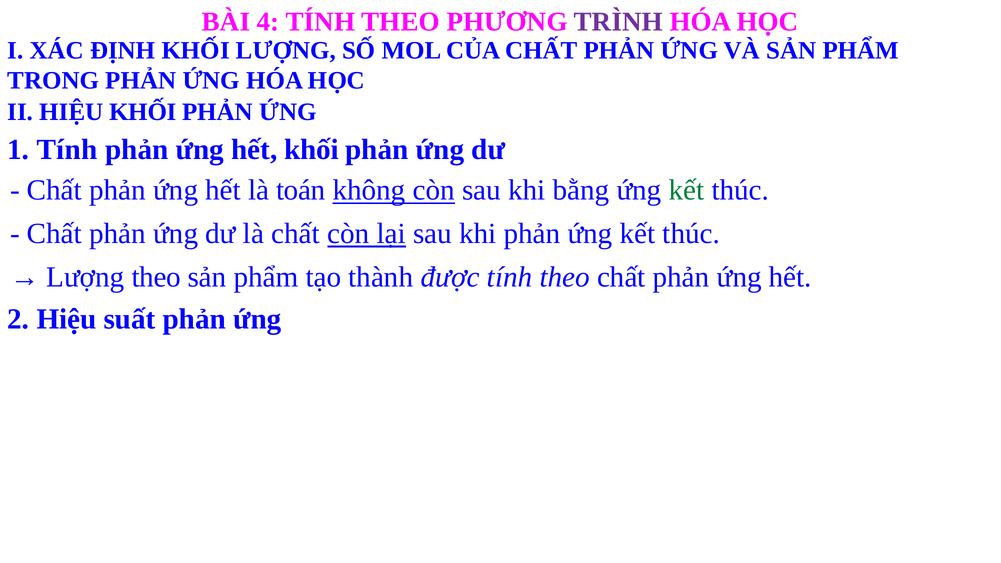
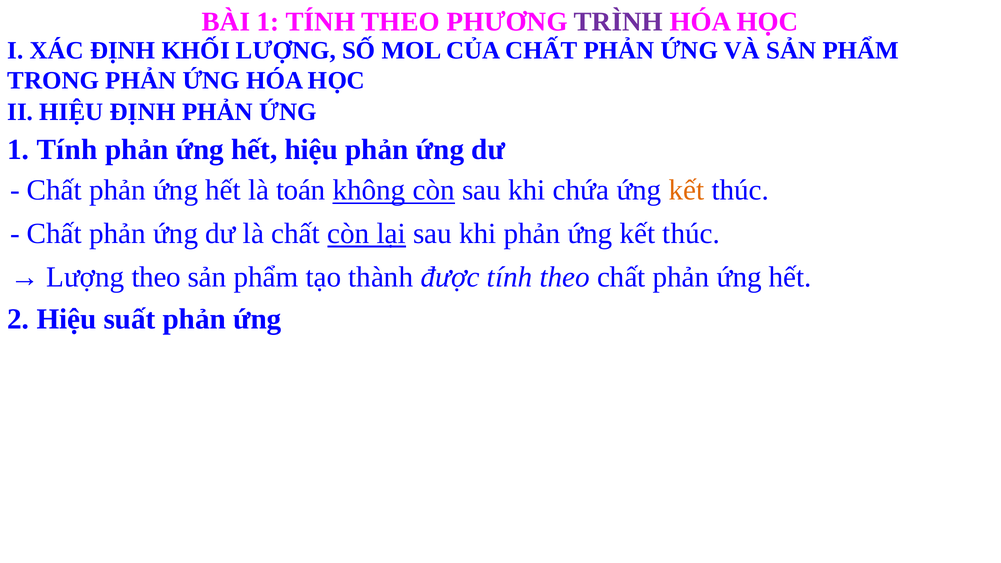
BÀI 4: 4 -> 1 (268, 22)
HIỆU KHỐI: KHỐI -> ĐỊNH (143, 112)
hết khối: khối -> hiệu (311, 149)
bằng: bằng -> chứa (581, 190)
kết colour: green -> orange (687, 190)
